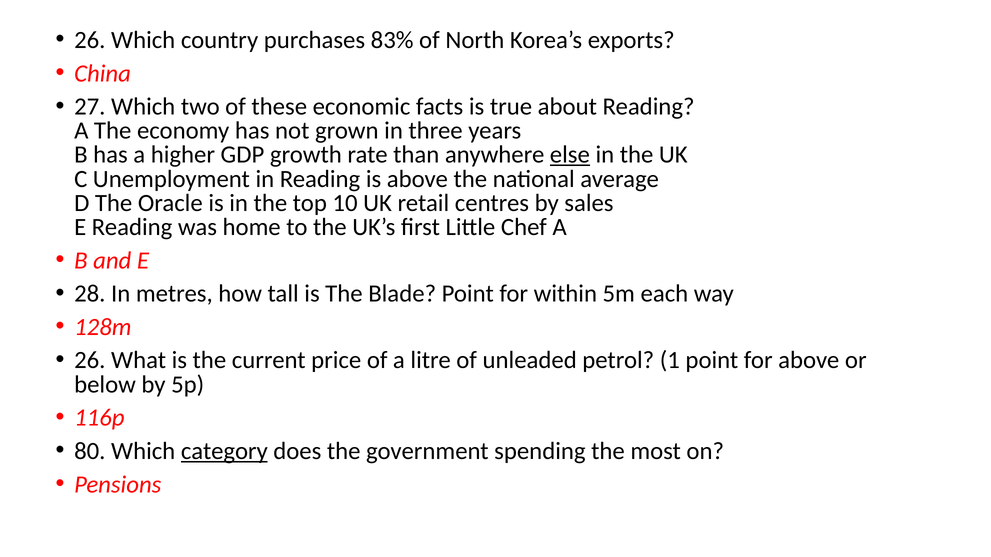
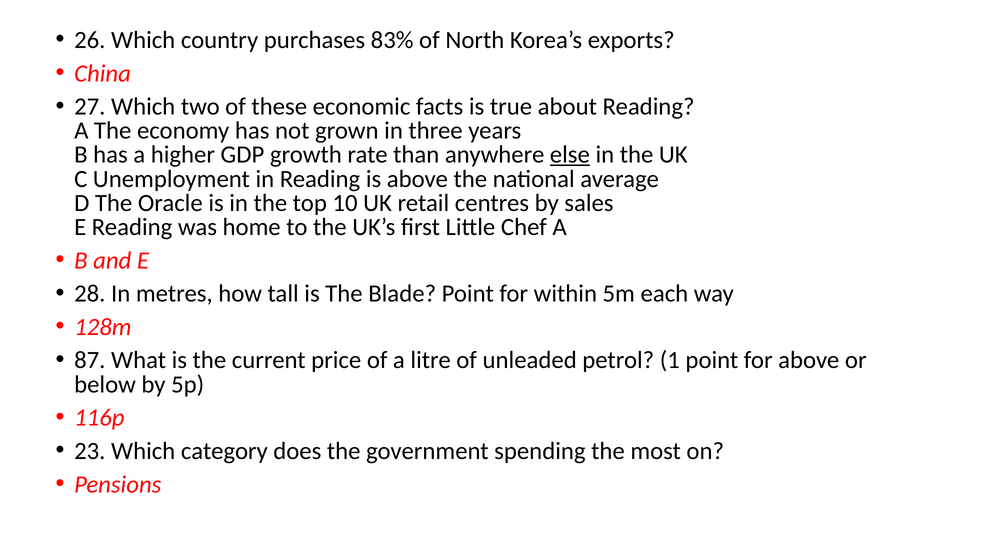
26: 26 -> 87 (90, 361)
80: 80 -> 23 (90, 451)
category underline: present -> none (224, 451)
